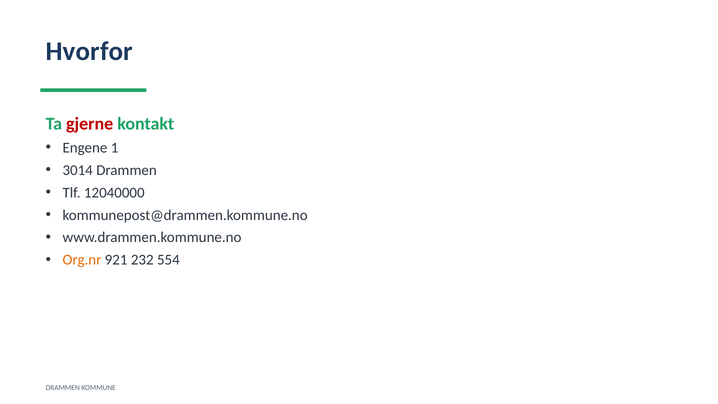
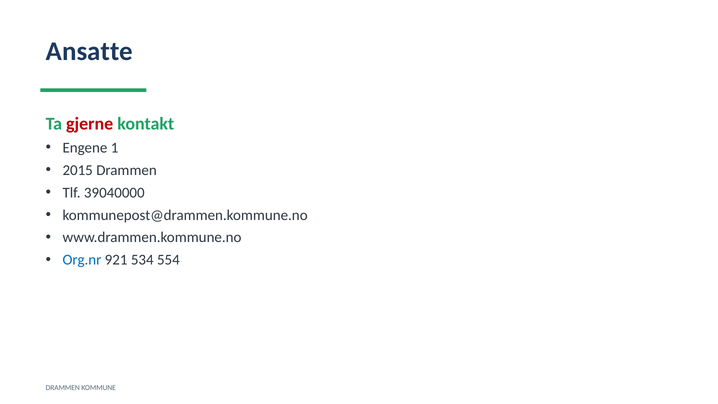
Hvorfor: Hvorfor -> Ansatte (89, 51)
3014: 3014 -> 2015 (78, 170)
12040000: 12040000 -> 39040000 (114, 193)
Org.nr colour: orange -> blue (82, 260)
232: 232 -> 534 (142, 260)
